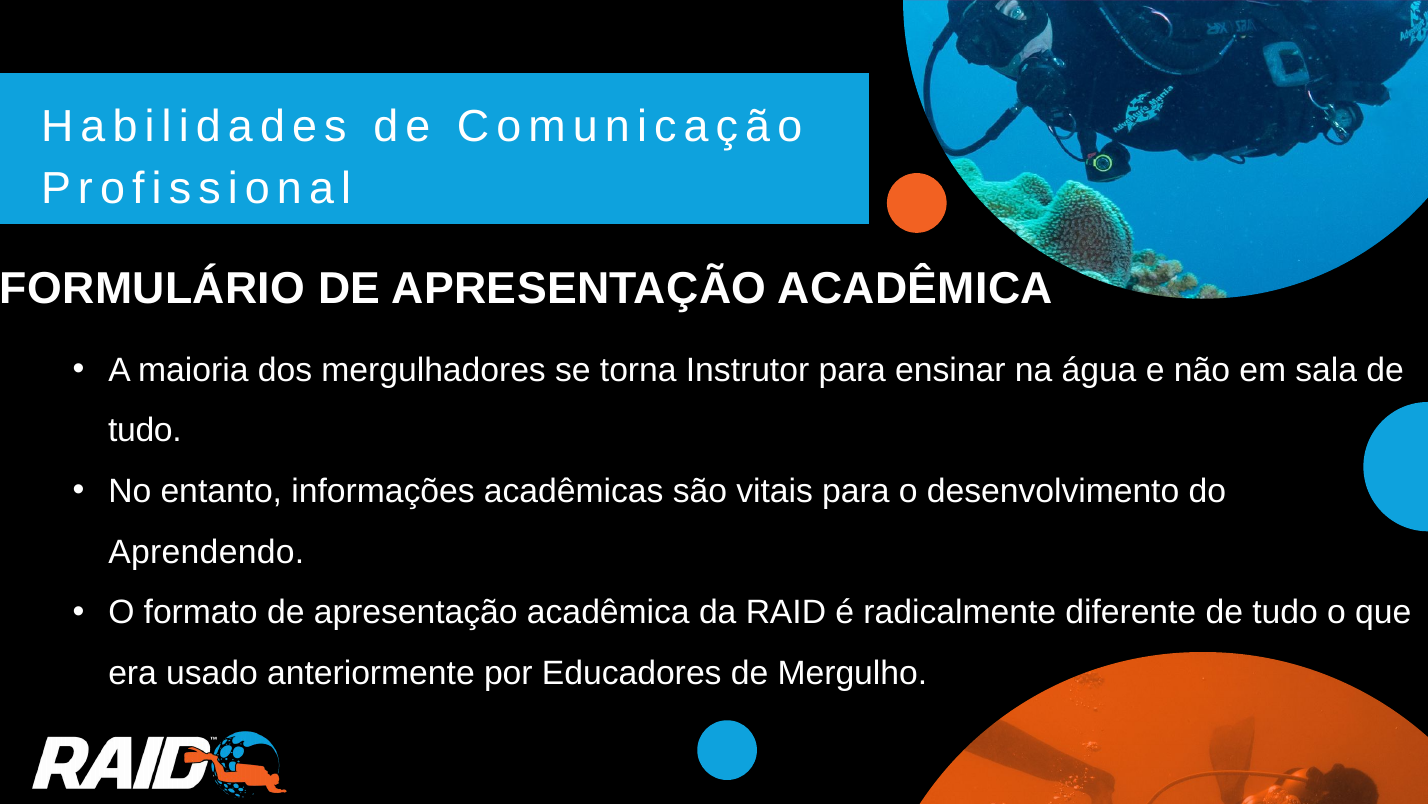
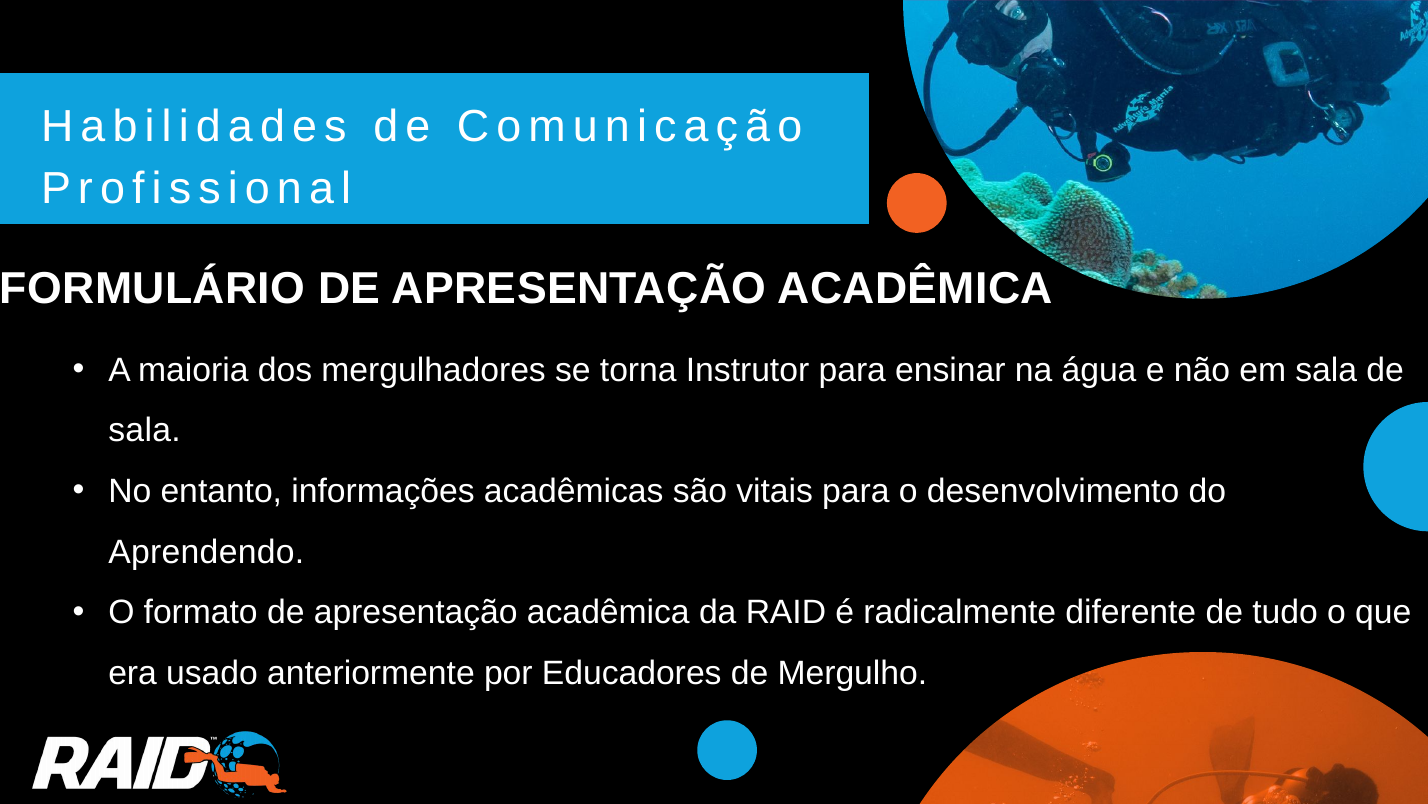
tudo: tudo -> sala (145, 430)
